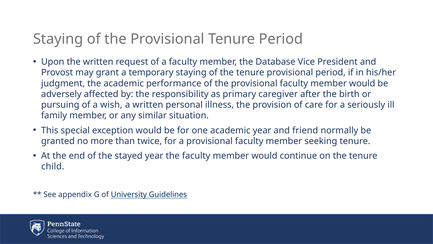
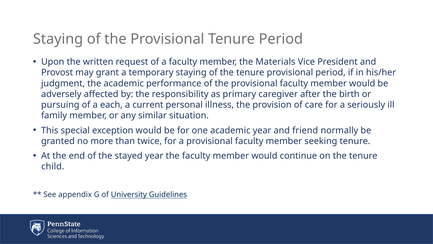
Database: Database -> Materials (275, 62)
wish: wish -> each (111, 105)
a written: written -> current (148, 105)
